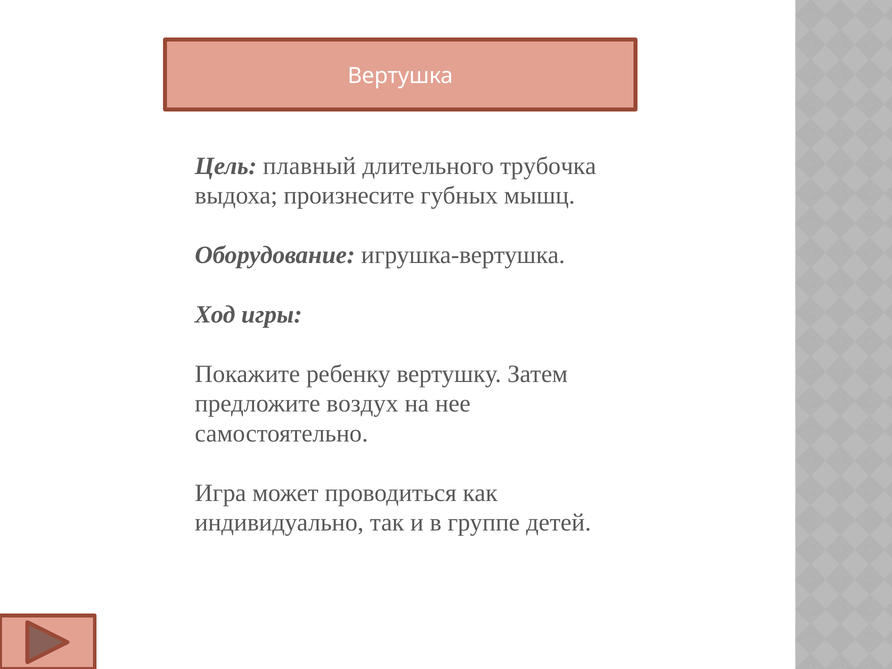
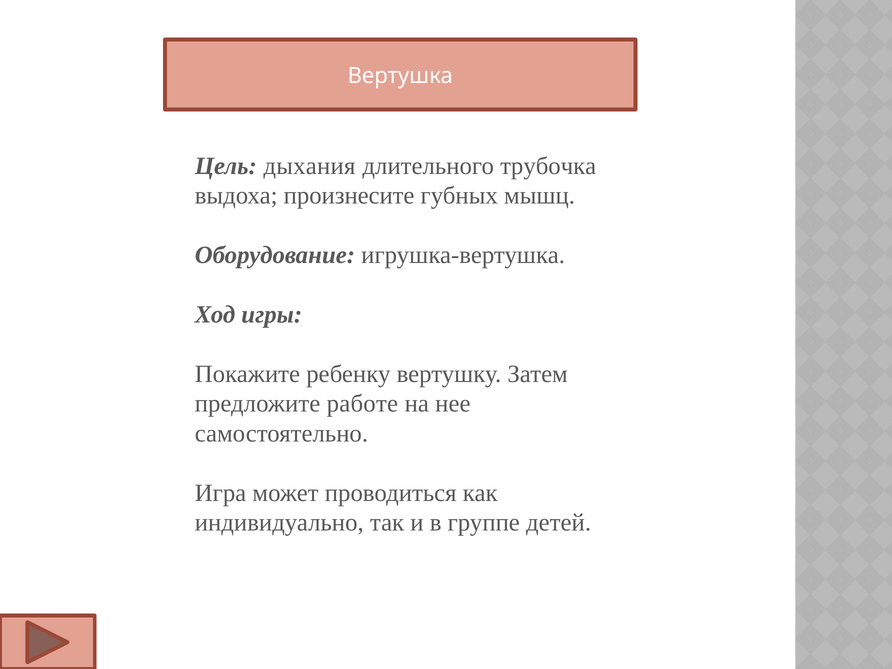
плавный: плавный -> дыхания (309, 166)
воздух: воздух -> работе (362, 404)
